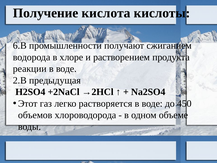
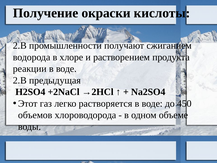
кислота: кислота -> окраски (106, 13)
6.В: 6.В -> 2.В (20, 46)
